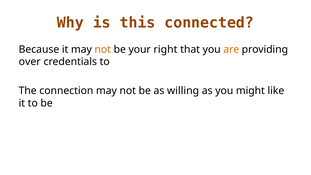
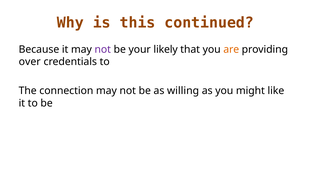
connected: connected -> continued (209, 23)
not colour: orange -> purple (103, 49)
right: right -> likely (166, 49)
